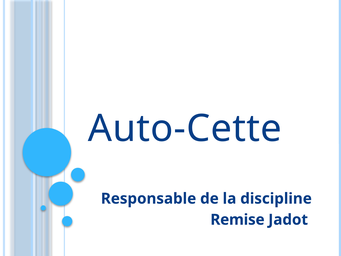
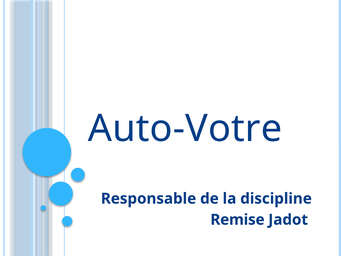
Auto-Cette: Auto-Cette -> Auto-Votre (185, 128)
